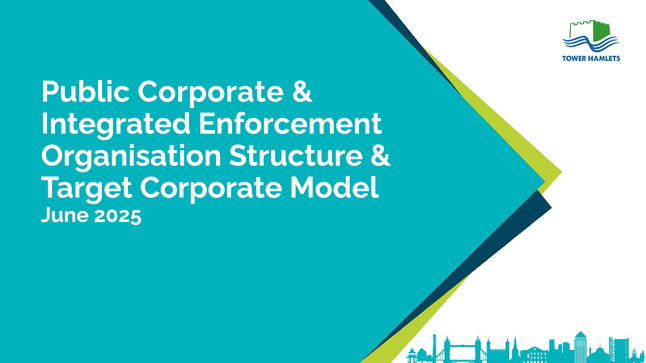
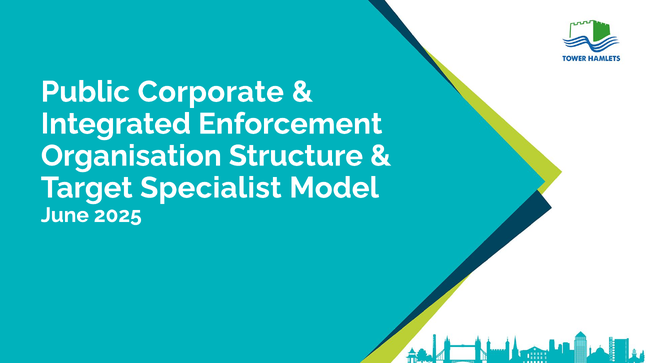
Target Corporate: Corporate -> Specialist (211, 188)
